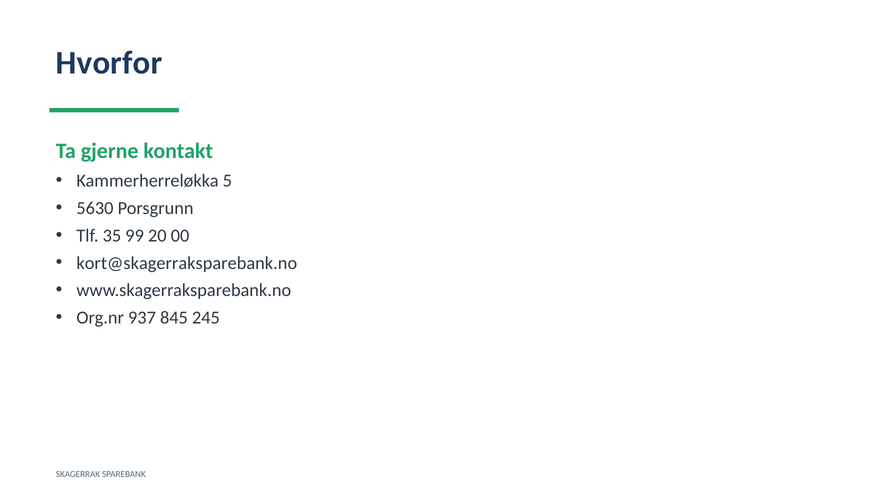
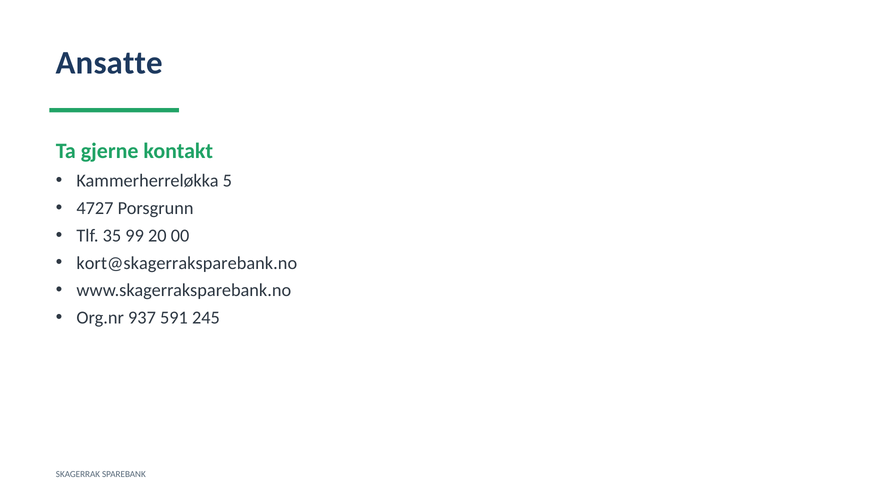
Hvorfor: Hvorfor -> Ansatte (109, 63)
5630: 5630 -> 4727 (95, 208)
845: 845 -> 591 (174, 318)
